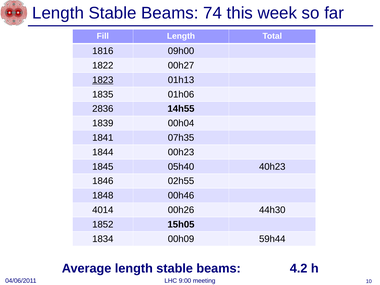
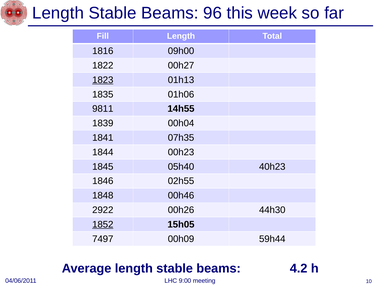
74: 74 -> 96 (213, 13)
2836: 2836 -> 9811 (103, 109)
4014: 4014 -> 2922 (103, 210)
1852 underline: none -> present (103, 224)
1834: 1834 -> 7497 (103, 239)
